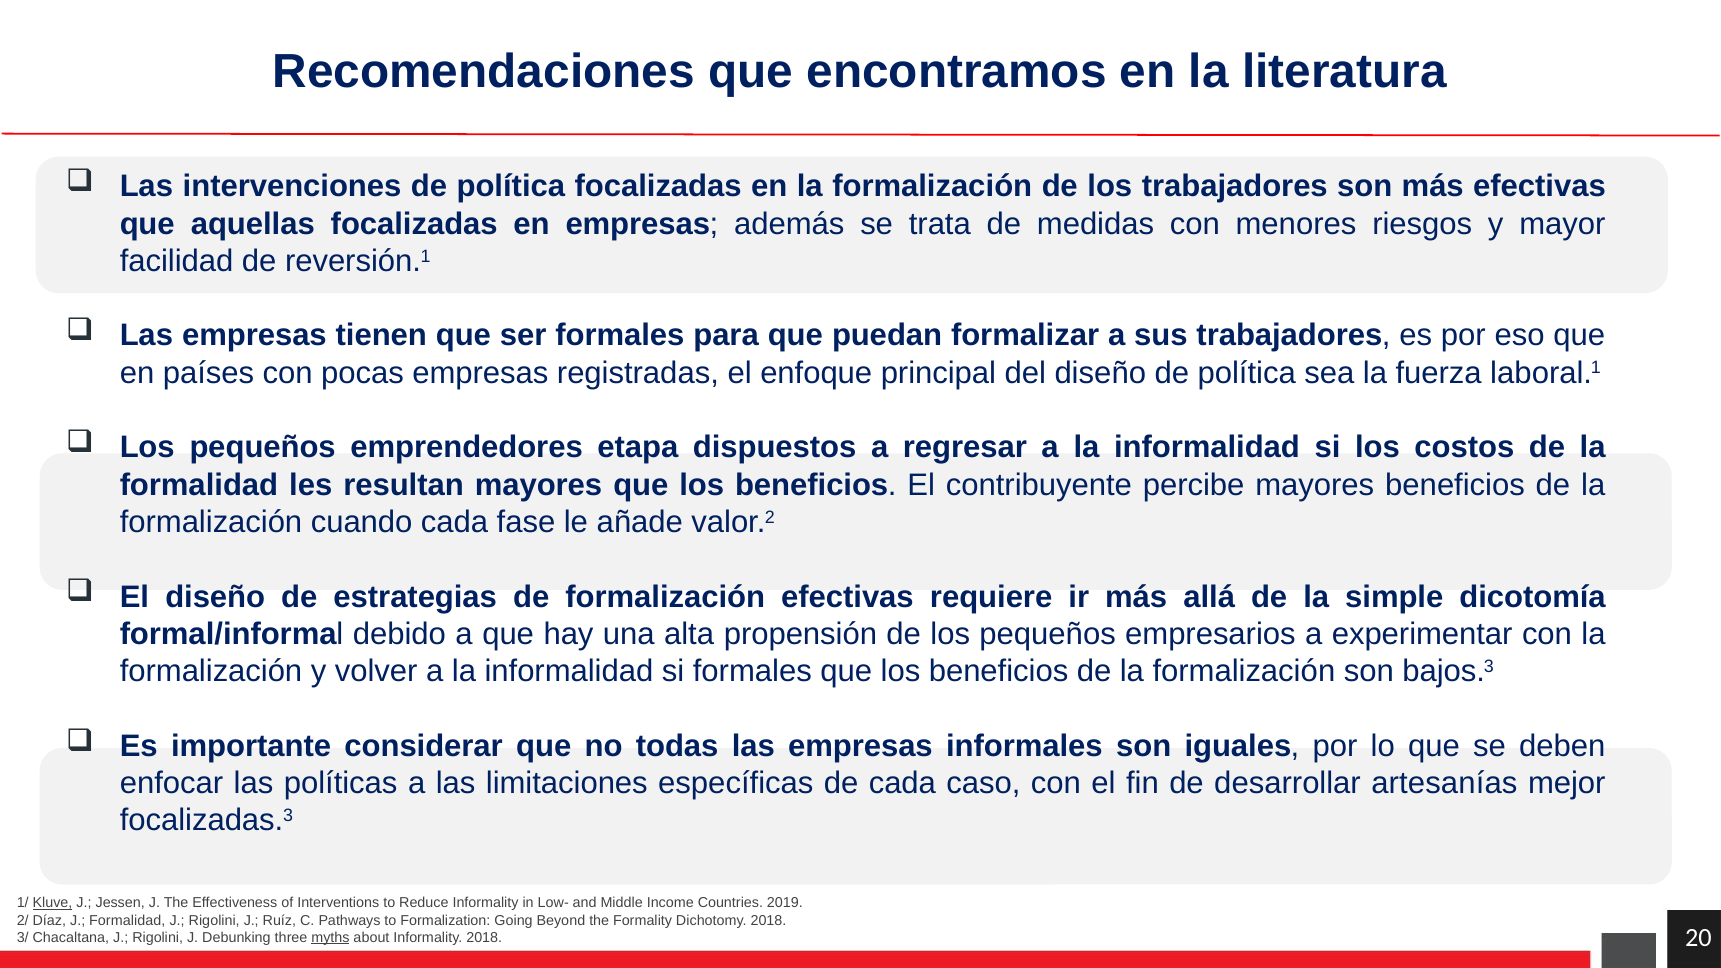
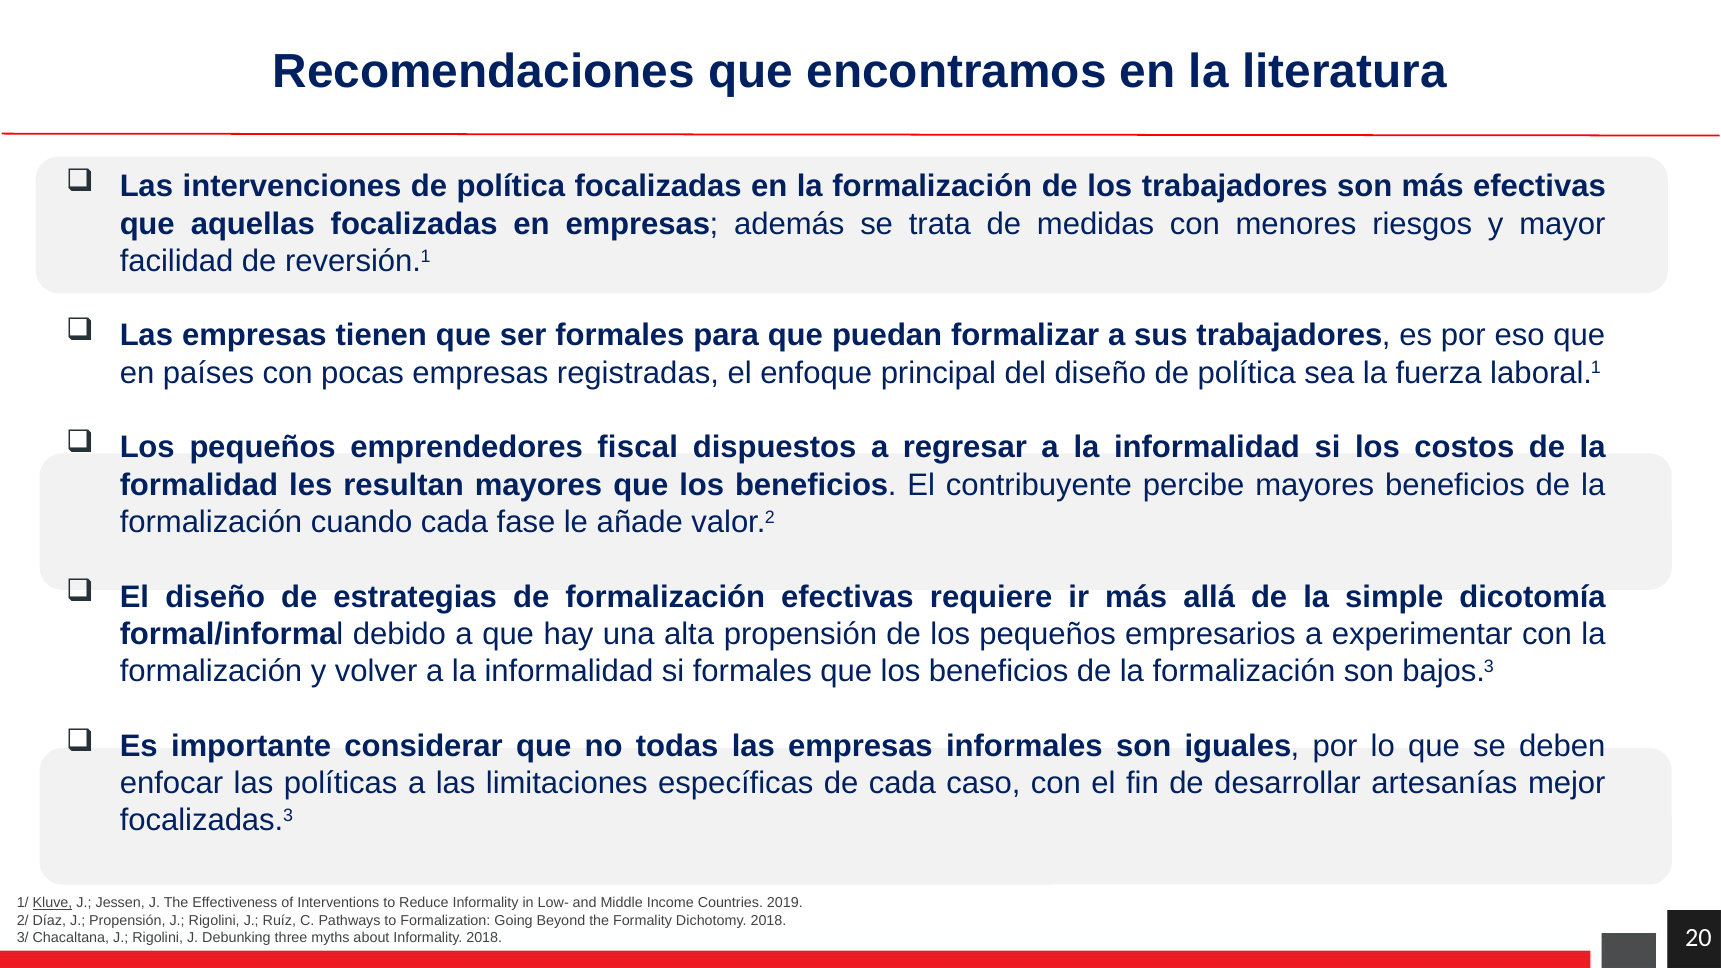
etapa: etapa -> fiscal (638, 448)
J Formalidad: Formalidad -> Propensión (127, 920)
myths underline: present -> none (330, 938)
